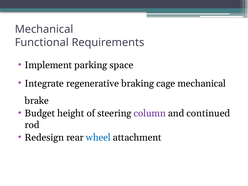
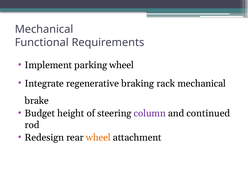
parking space: space -> wheel (122, 65)
cage: cage -> rack (166, 83)
wheel colour: blue -> orange (98, 138)
